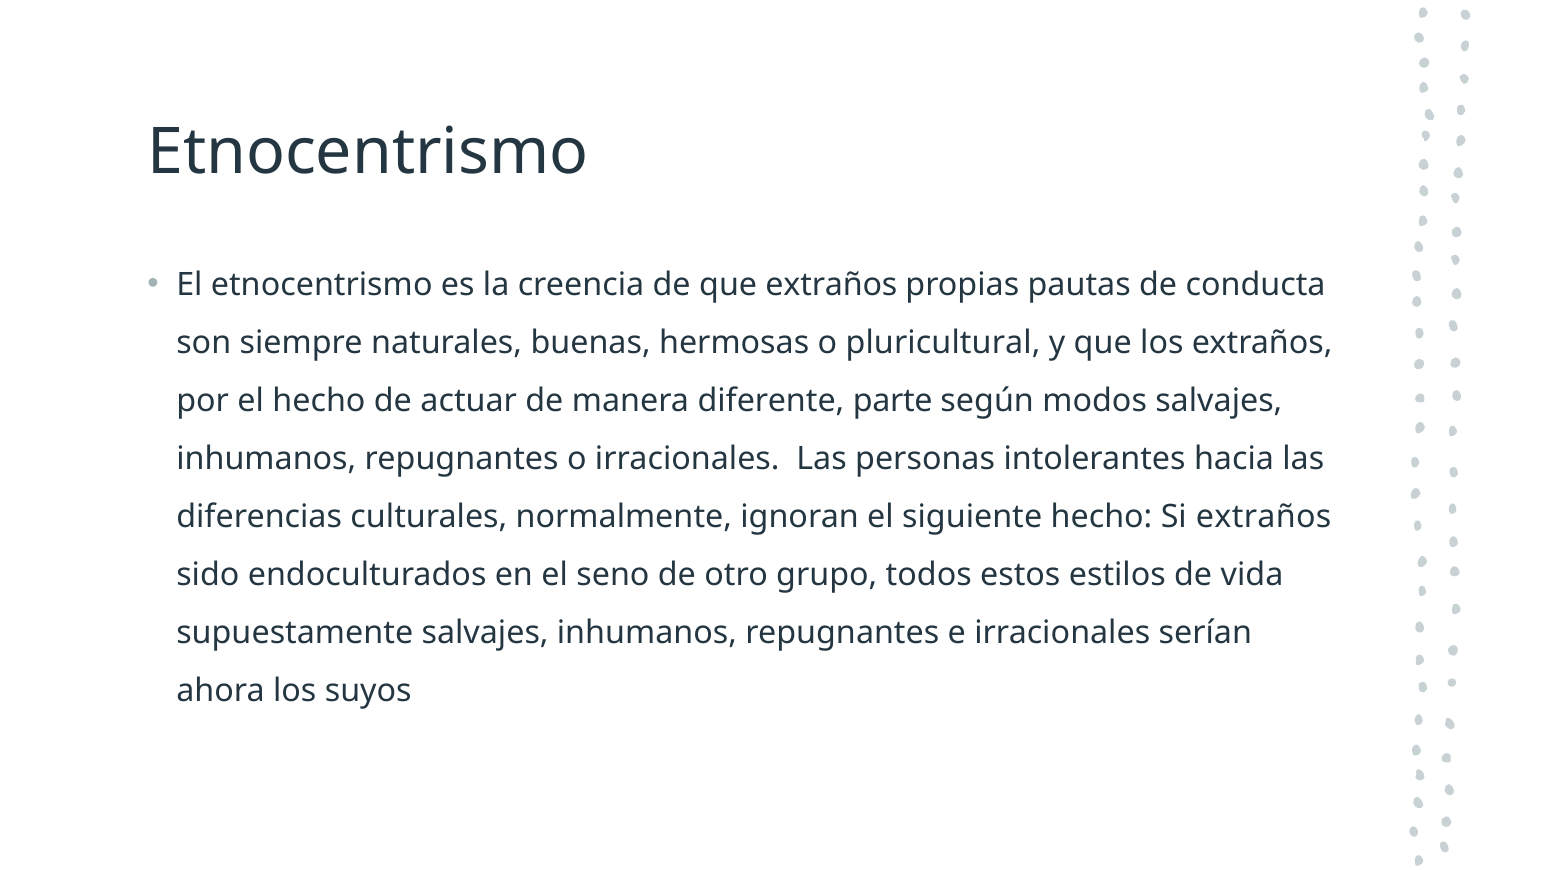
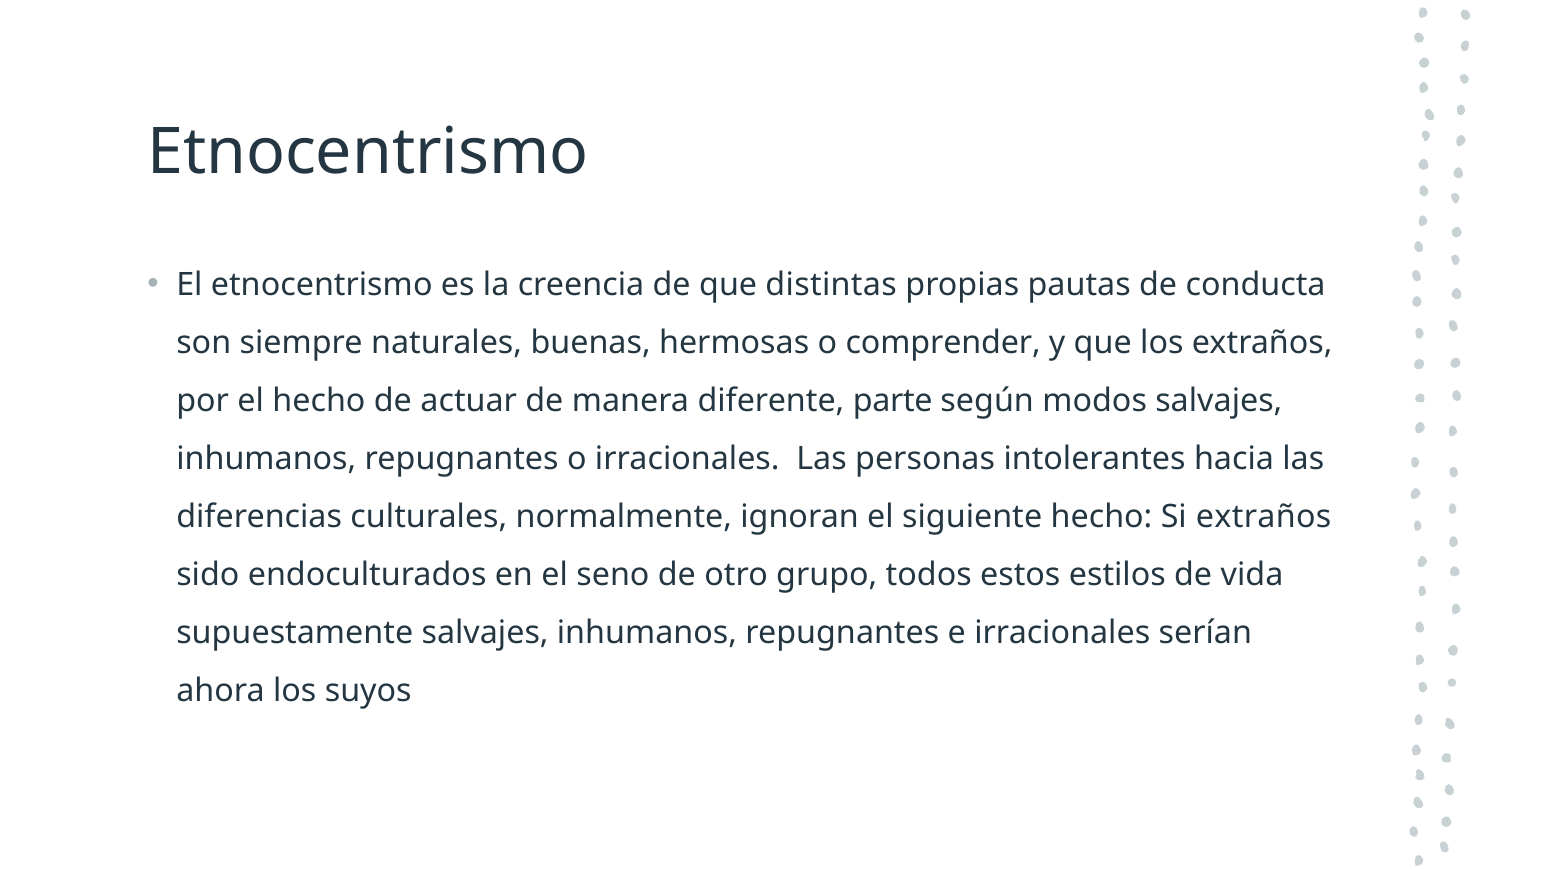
que extraños: extraños -> distintas (831, 285)
pluricultural: pluricultural -> comprender (943, 343)
